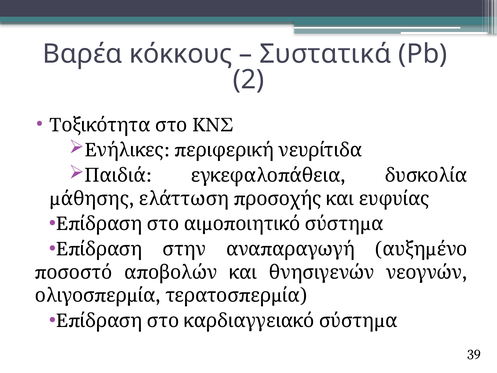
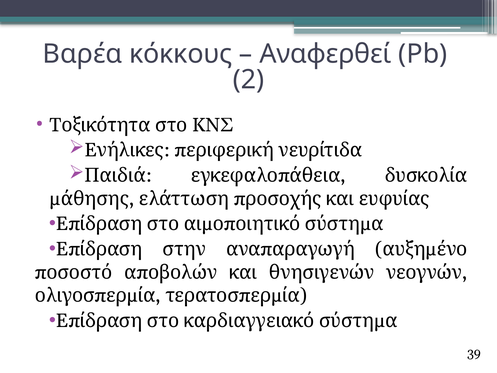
Συστατικά: Συστατικά -> Αναφερθεί (325, 54)
